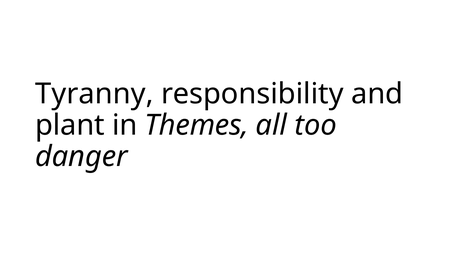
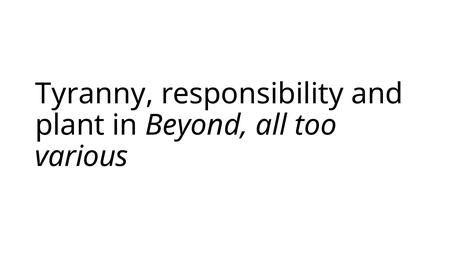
Themes: Themes -> Beyond (197, 125)
danger: danger -> various (82, 156)
